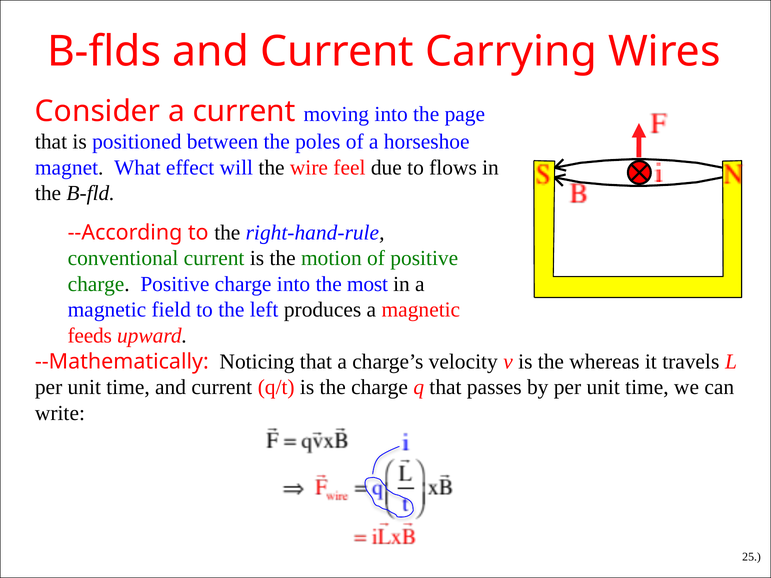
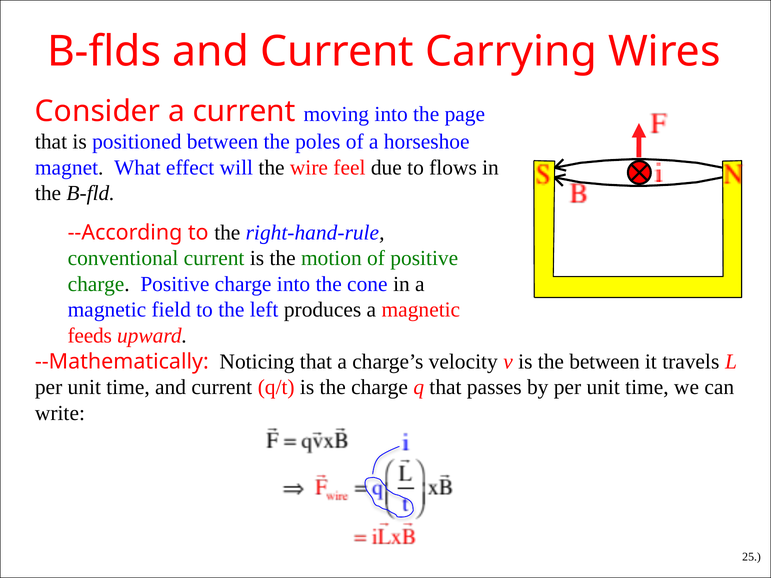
most: most -> cone (367, 284)
the whereas: whereas -> between (605, 362)
